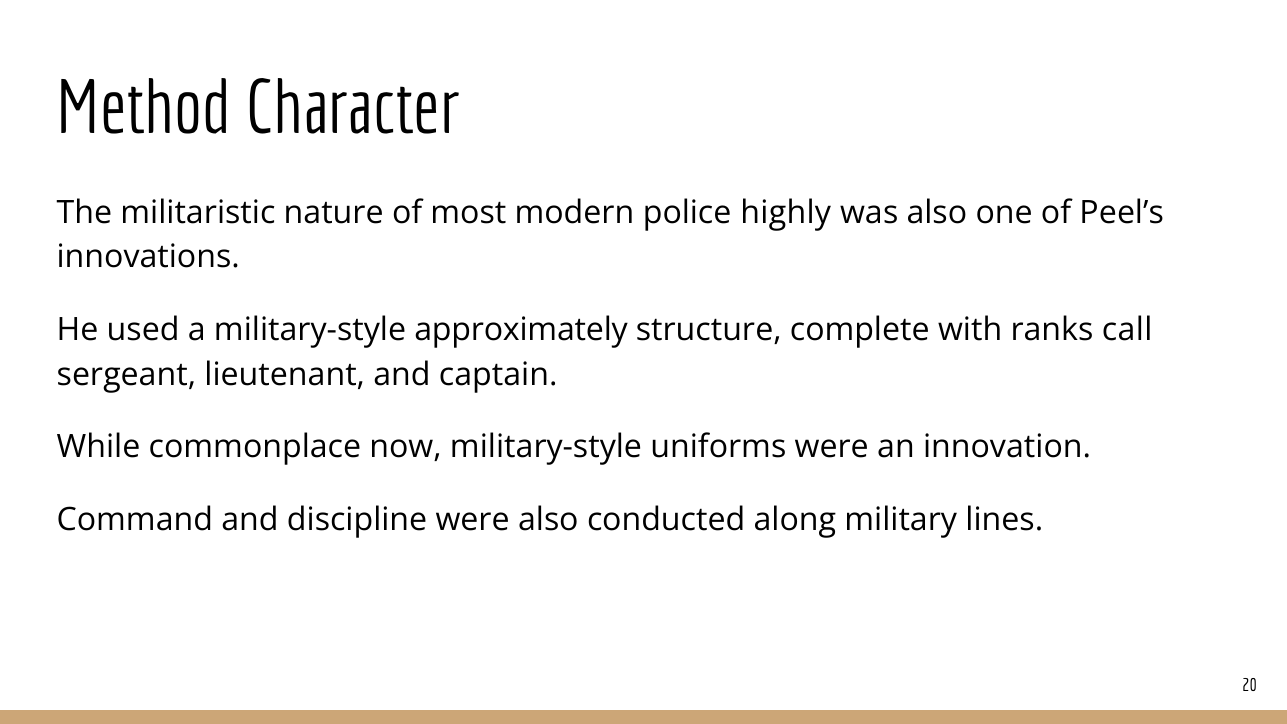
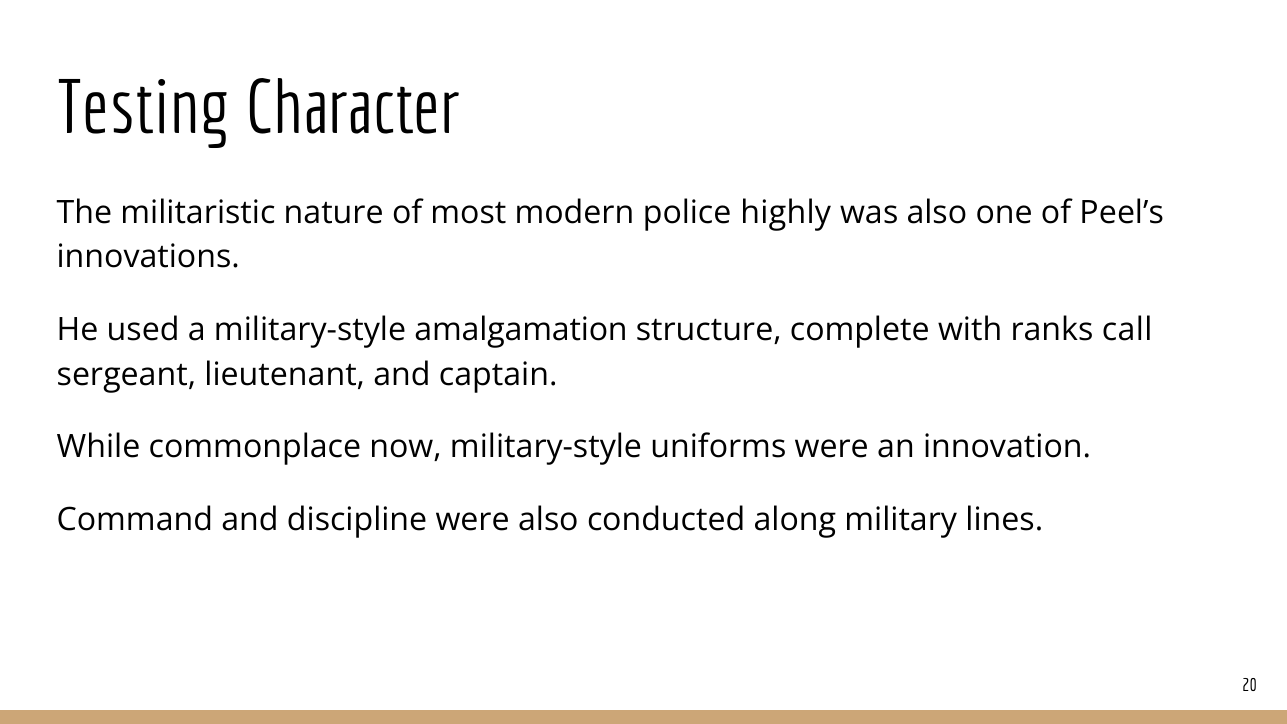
Method: Method -> Testing (144, 109)
approximately: approximately -> amalgamation (521, 330)
